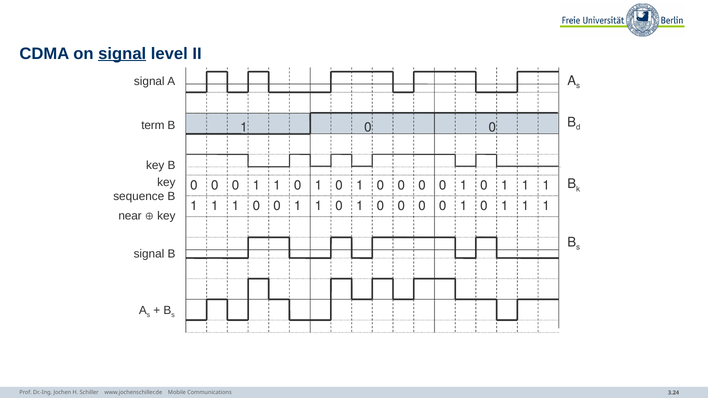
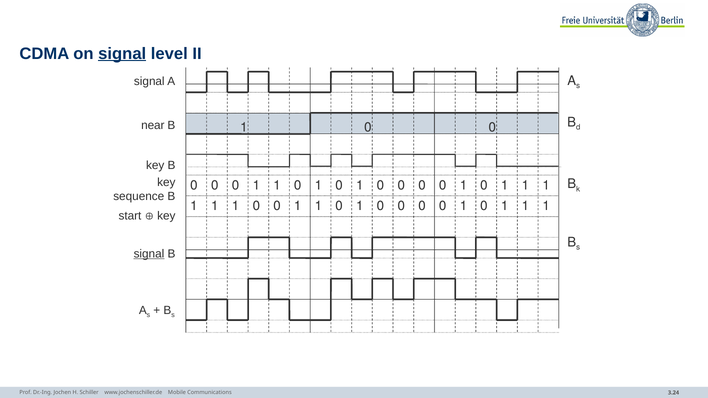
term: term -> near (153, 126)
near: near -> start (130, 216)
signal underline: none -> present (149, 254)
